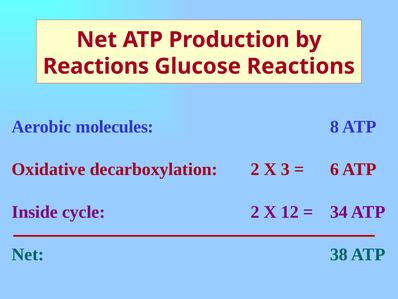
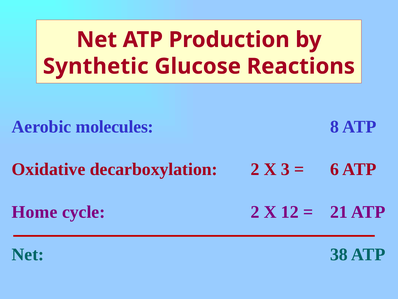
Reactions: Reactions -> Synthetic (96, 66)
Inside: Inside -> Home (35, 212)
34: 34 -> 21 (339, 212)
